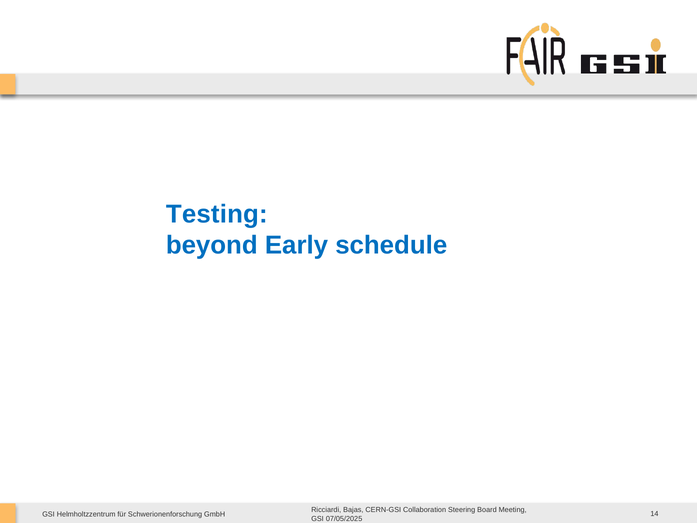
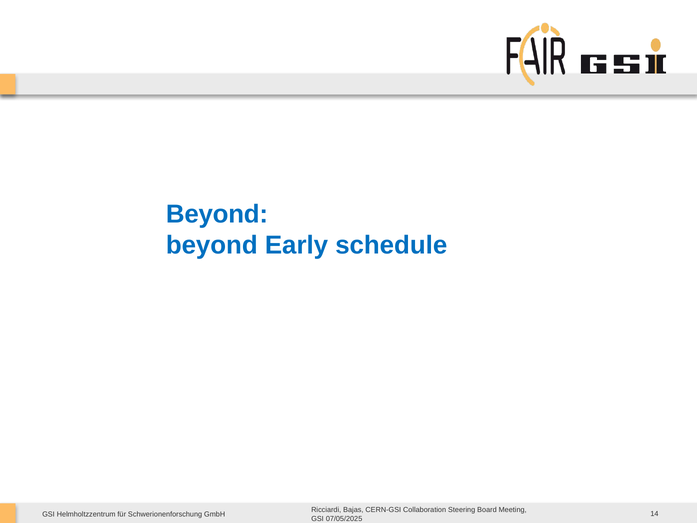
Testing: Testing -> Beyond (217, 214)
